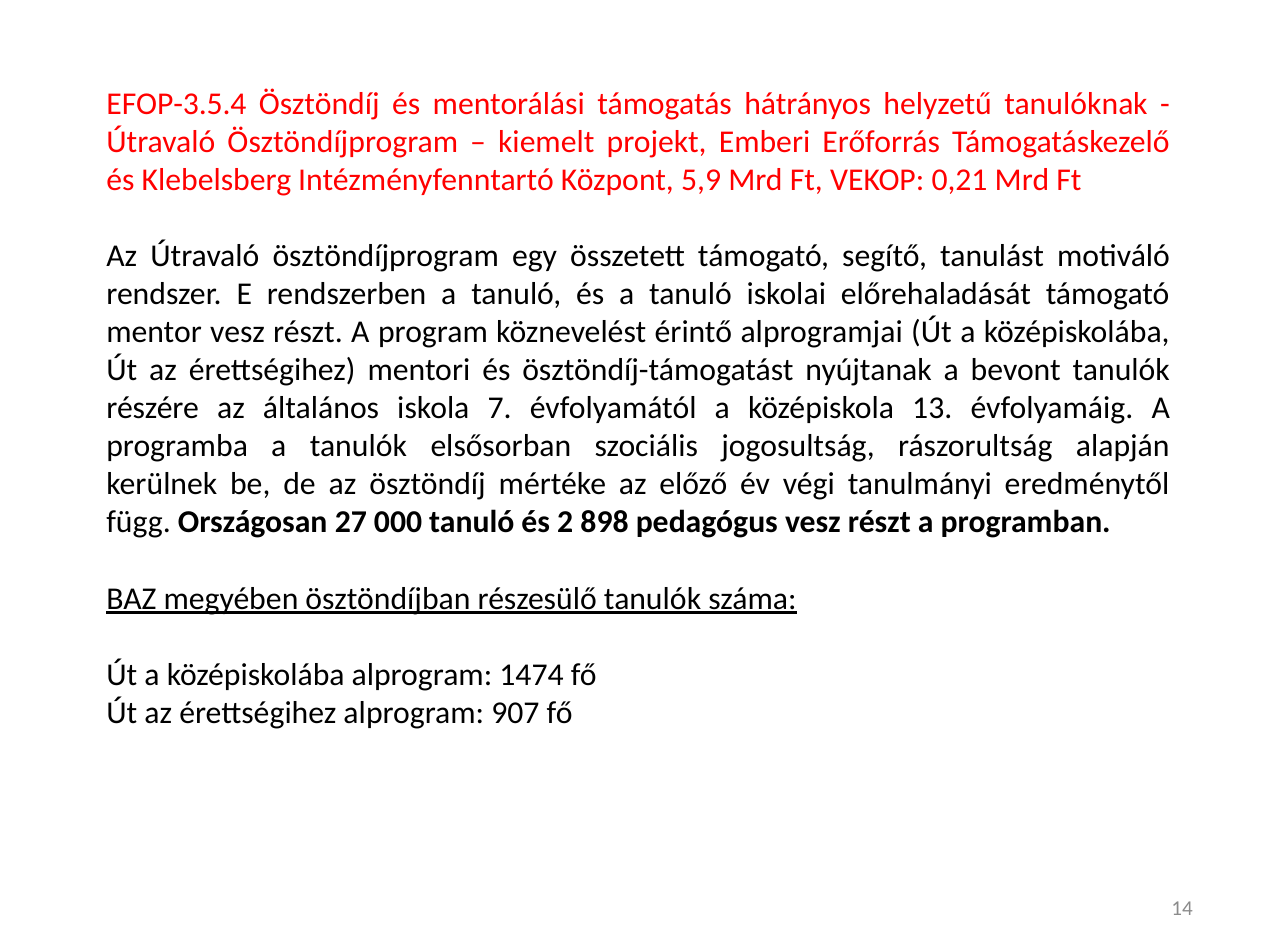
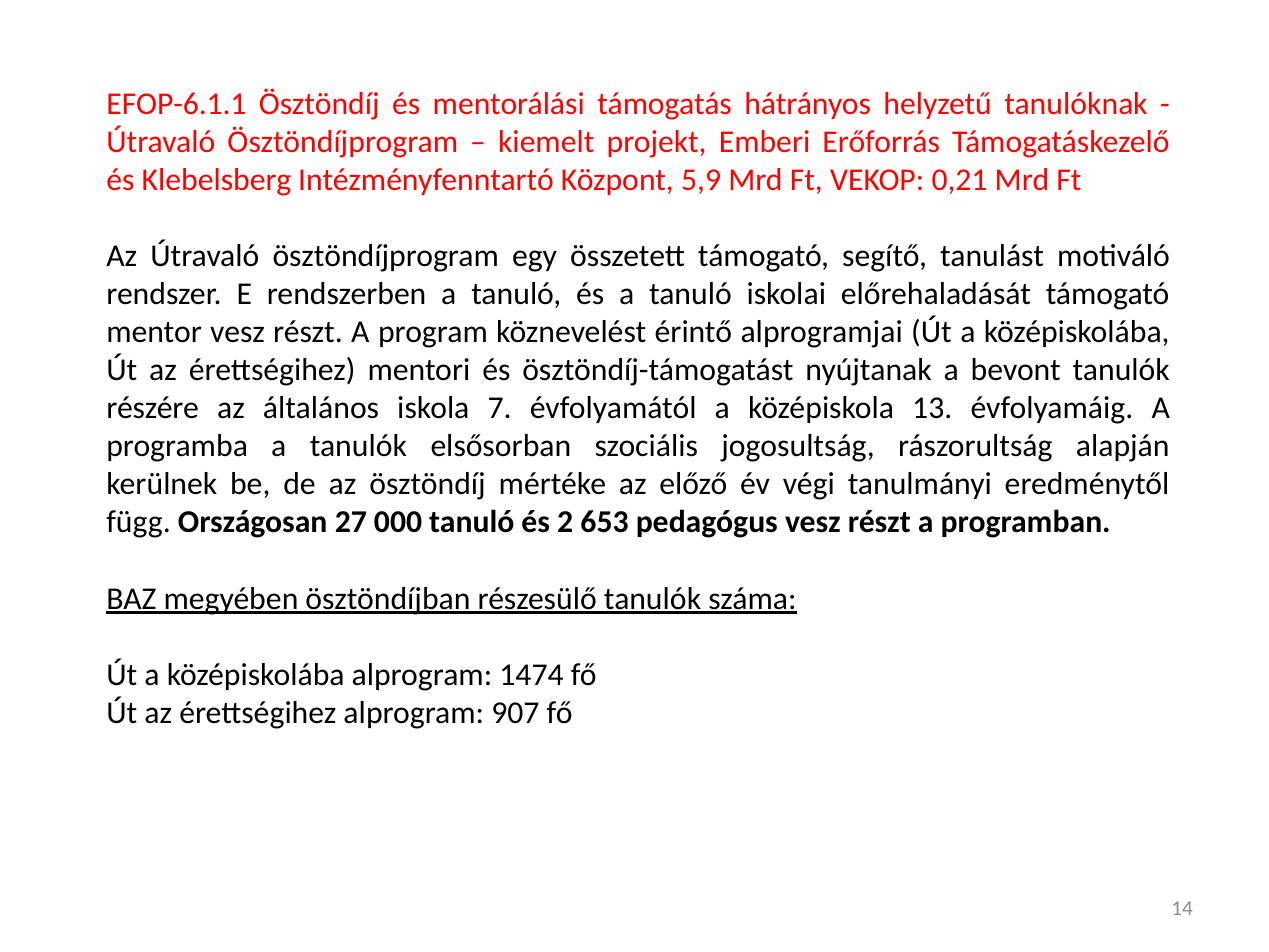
EFOP-3.5.4: EFOP-3.5.4 -> EFOP-6.1.1 (176, 104)
898: 898 -> 653 (605, 522)
